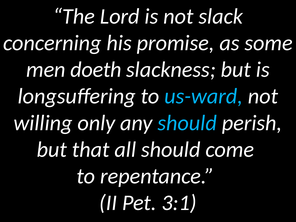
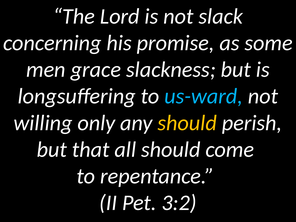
doeth: doeth -> grace (96, 70)
should colour: light blue -> yellow (187, 123)
3:1: 3:1 -> 3:2 (179, 203)
